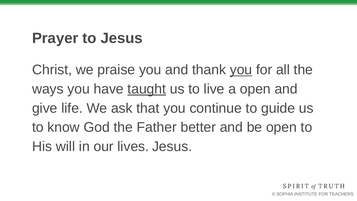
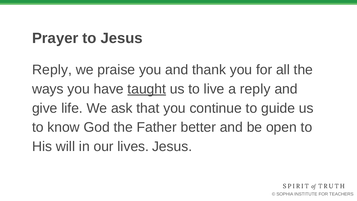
Christ: Christ -> Reply (52, 70)
you underline: present -> none (241, 70)
a open: open -> reply (255, 89)
